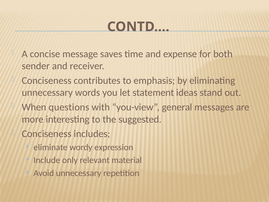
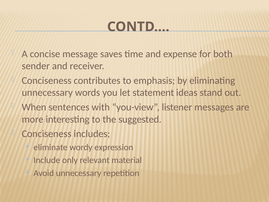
questions: questions -> sentences (69, 107)
general: general -> listener (177, 107)
